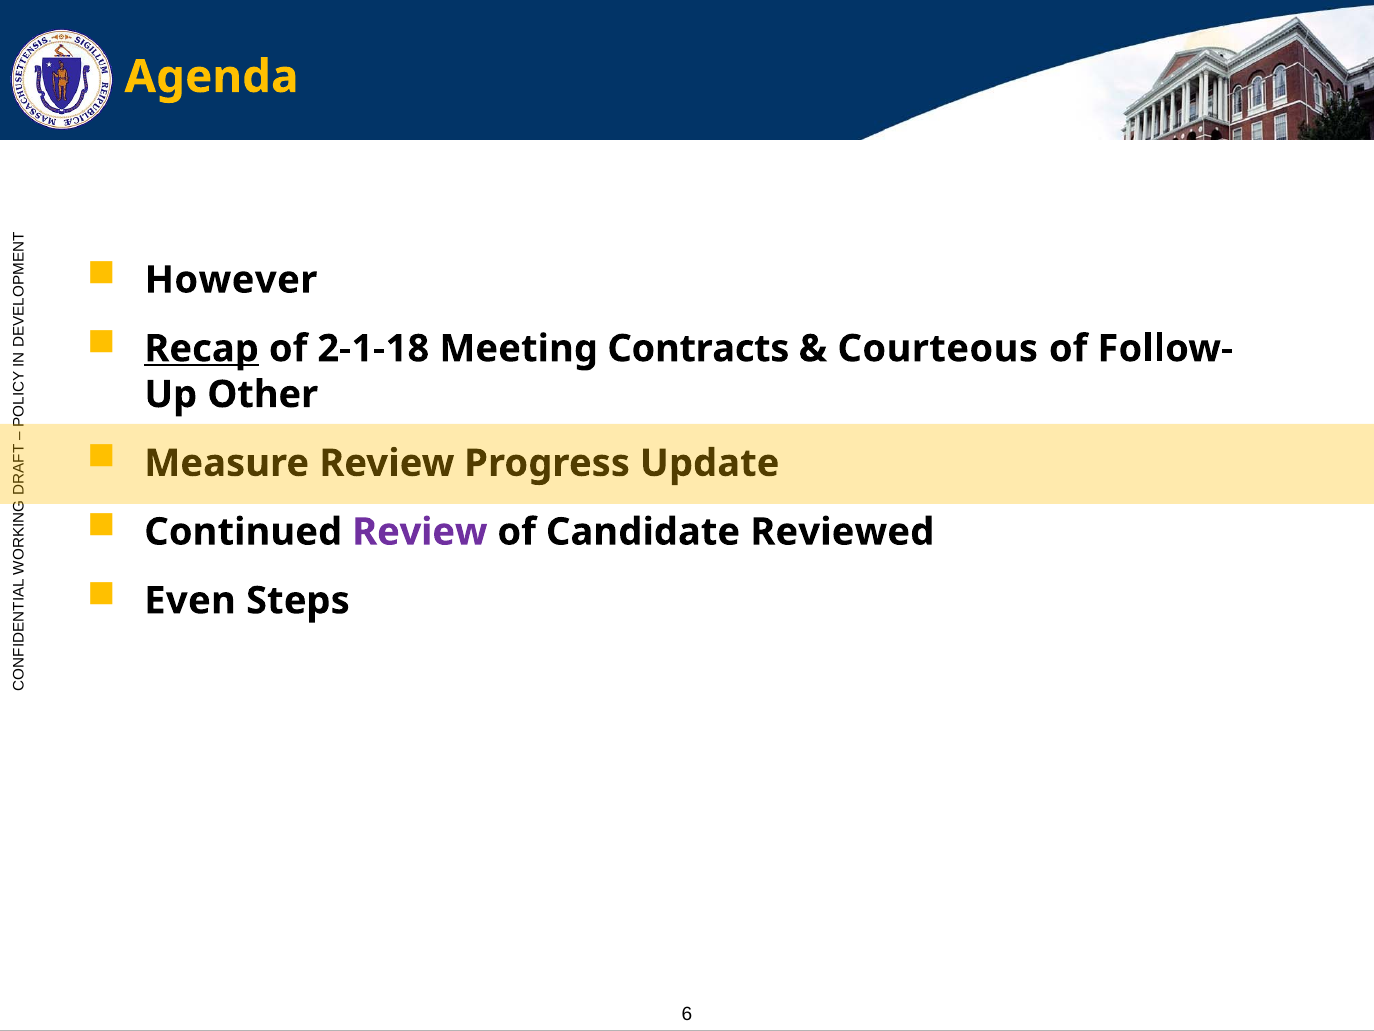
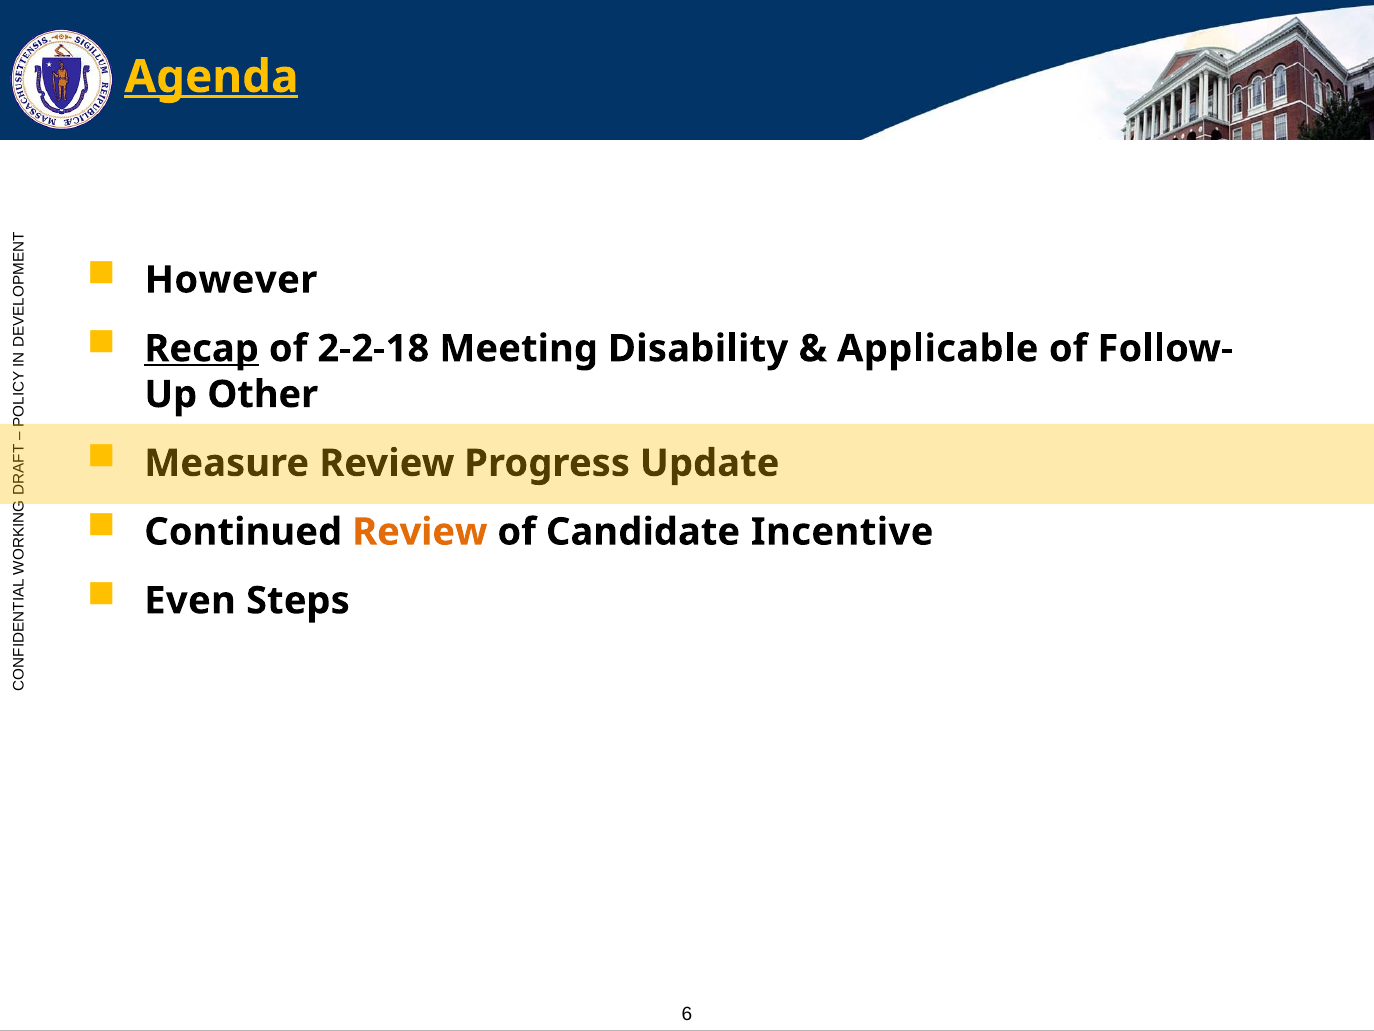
Agenda underline: none -> present (211, 77)
2-1-18: 2-1-18 -> 2-2-18 (373, 349)
Contracts: Contracts -> Disability (698, 349)
Courteous: Courteous -> Applicable (938, 349)
Review colour: purple -> orange (420, 532)
Reviewed: Reviewed -> Incentive (842, 532)
